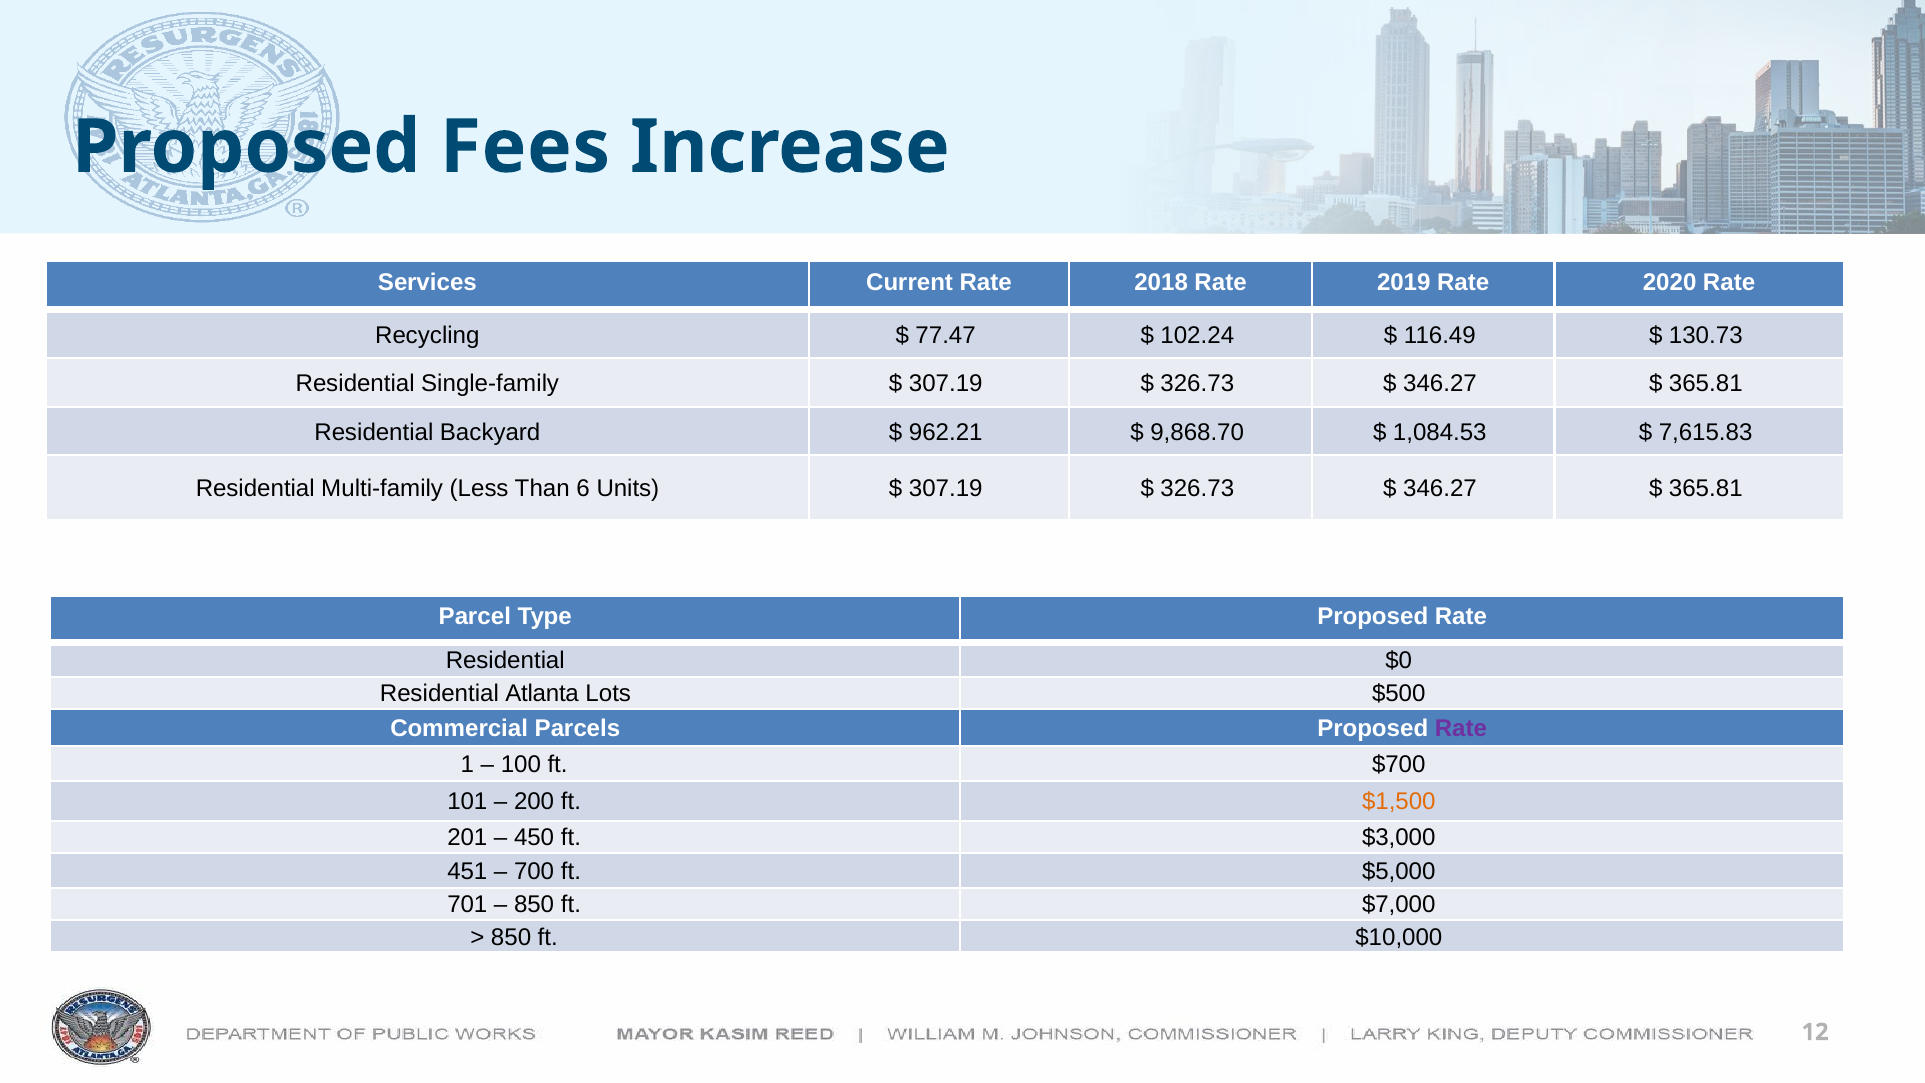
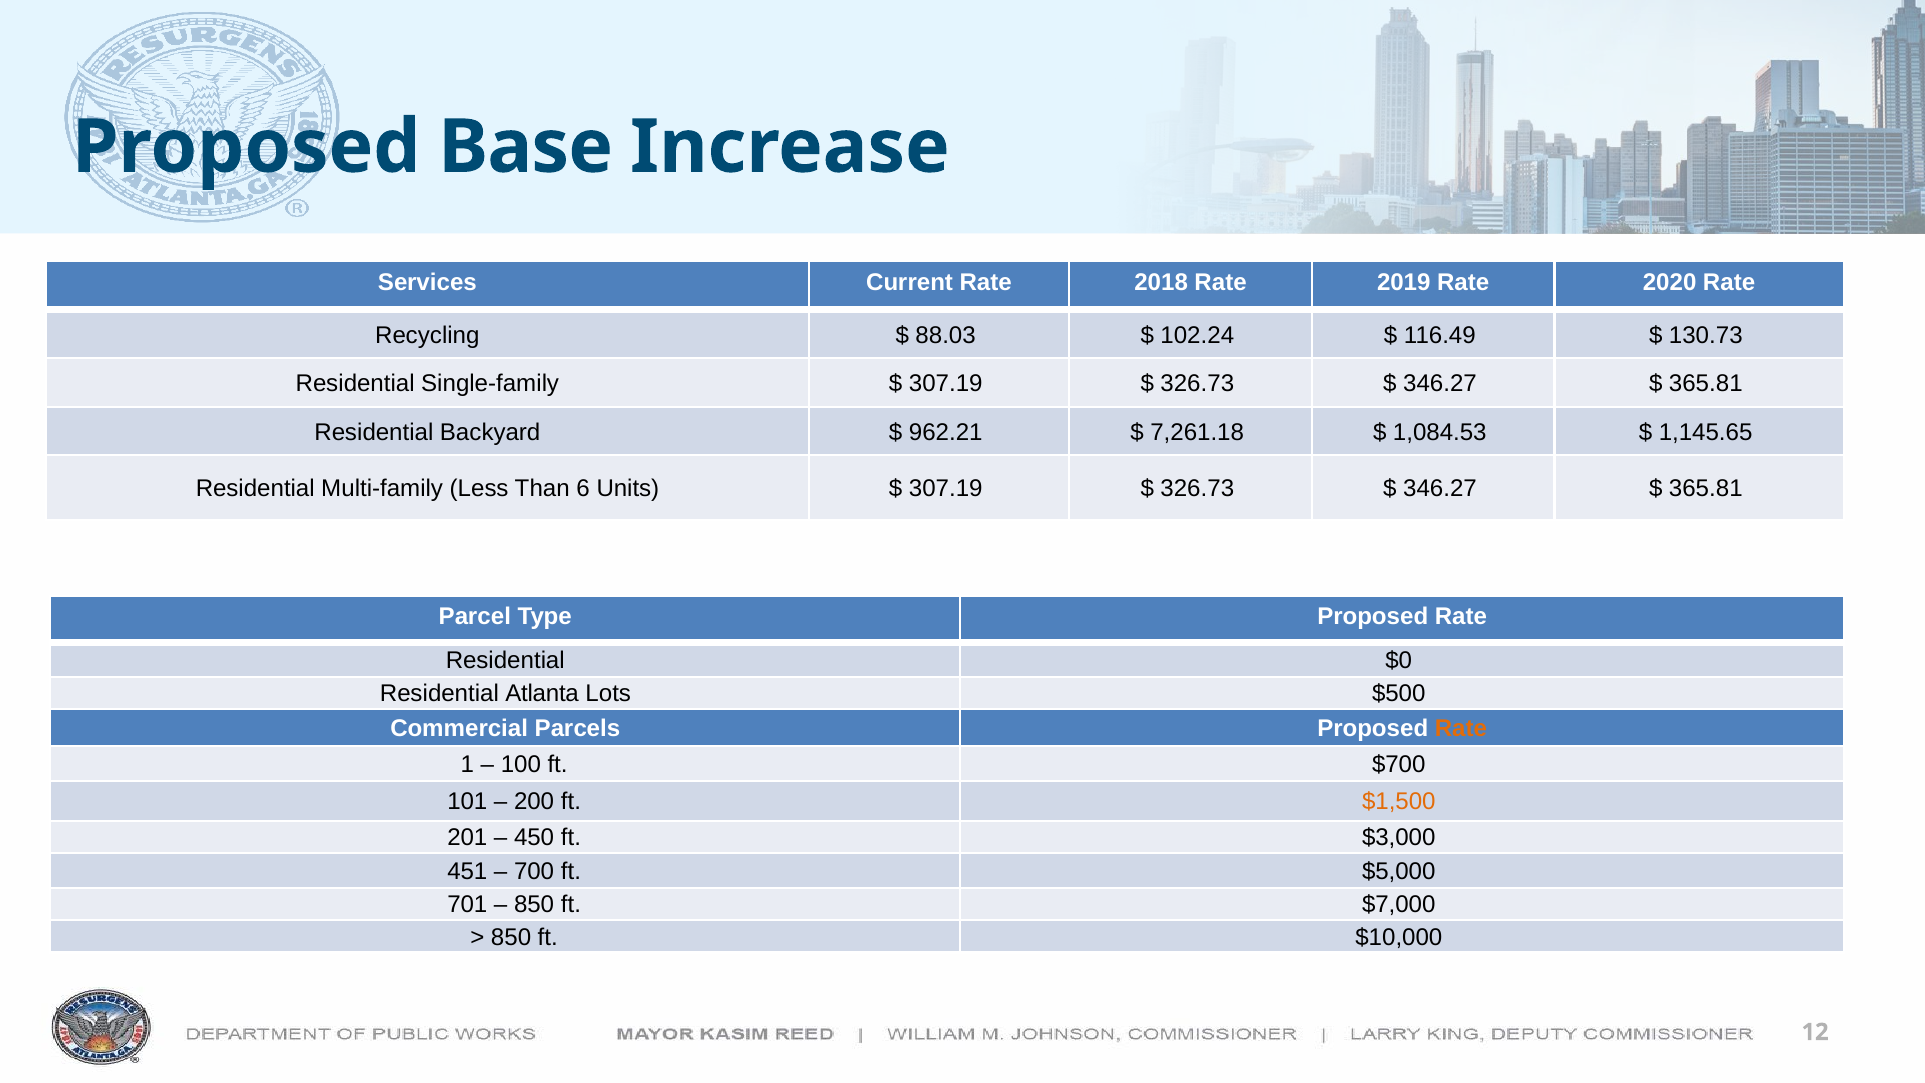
Fees: Fees -> Base (526, 147)
77.47: 77.47 -> 88.03 (946, 335)
9,868.70: 9,868.70 -> 7,261.18 (1197, 432)
7,615.83: 7,615.83 -> 1,145.65 (1706, 432)
Rate colour: purple -> orange (1461, 728)
